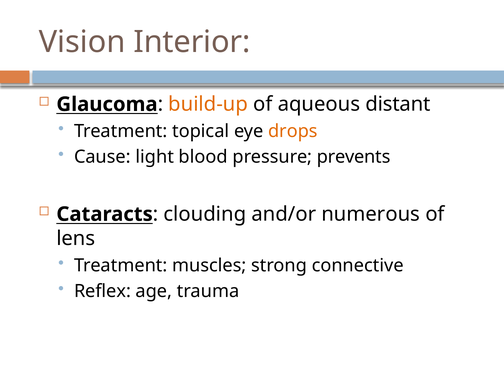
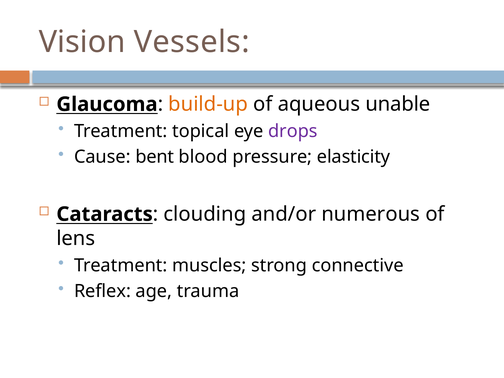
Interior: Interior -> Vessels (192, 42)
distant: distant -> unable (398, 104)
drops colour: orange -> purple (293, 131)
light: light -> bent (155, 157)
prevents: prevents -> elasticity (354, 157)
